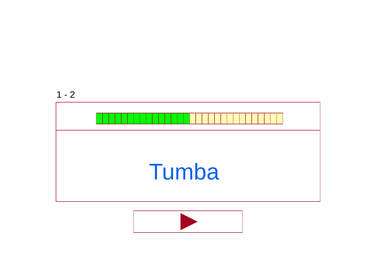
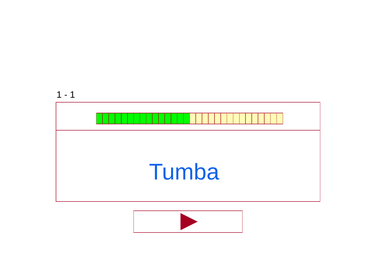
2: 2 -> 1 (73, 95)
